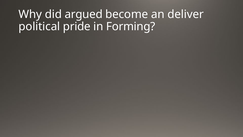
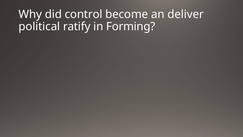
argued: argued -> control (84, 14)
pride: pride -> ratify (77, 27)
